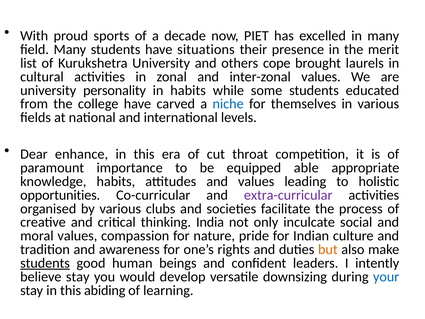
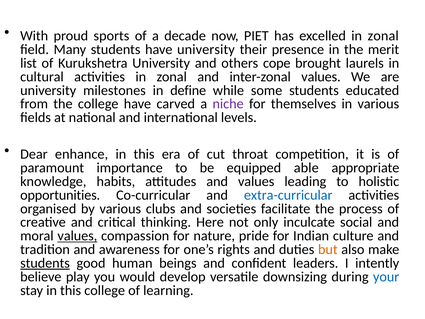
excelled in many: many -> zonal (383, 36)
have situations: situations -> university (206, 49)
personality: personality -> milestones (114, 90)
in habits: habits -> define (188, 90)
niche colour: blue -> purple (228, 104)
extra-curricular colour: purple -> blue (288, 195)
India: India -> Here (210, 222)
values underline: none -> present (77, 236)
believe stay: stay -> play (78, 277)
this abiding: abiding -> college (105, 290)
